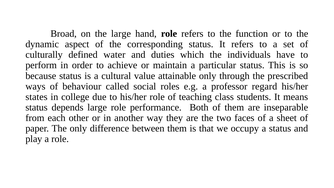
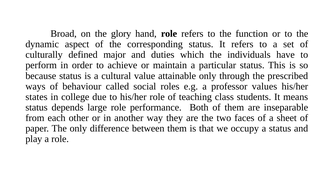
the large: large -> glory (121, 34)
water: water -> major (115, 55)
regard: regard -> values (264, 86)
